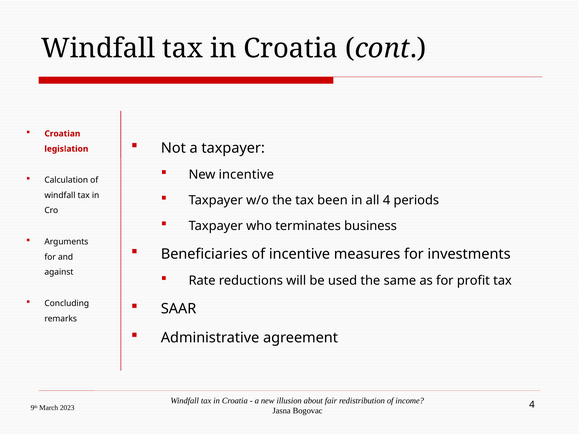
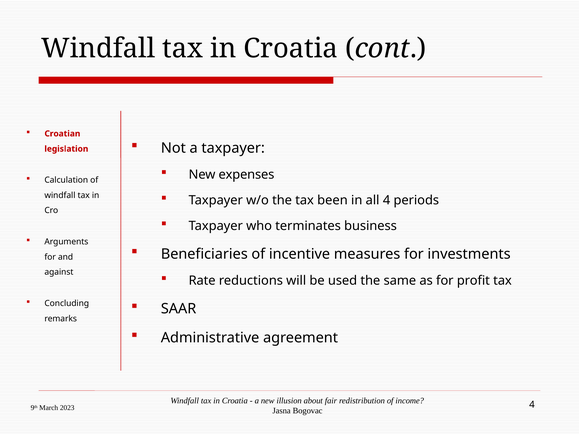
New incentive: incentive -> expenses (246, 175)
